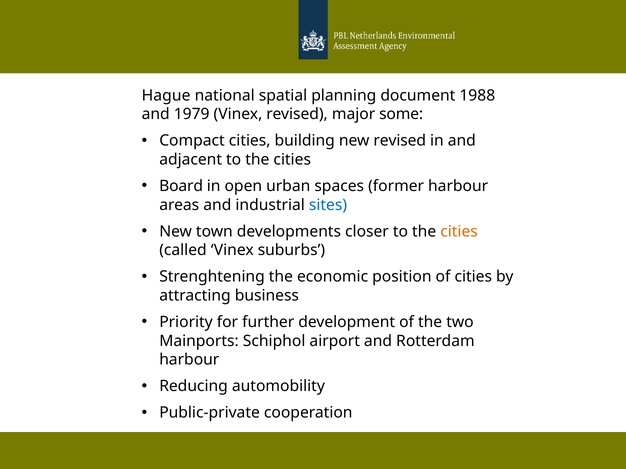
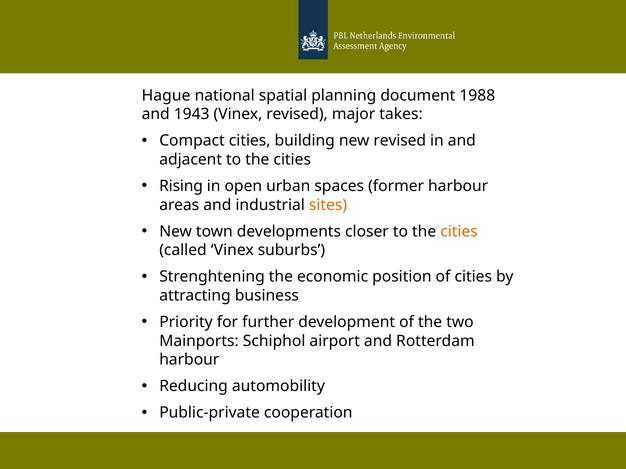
1979: 1979 -> 1943 (192, 114)
some: some -> takes (401, 114)
Board: Board -> Rising (181, 186)
sites colour: blue -> orange (328, 205)
